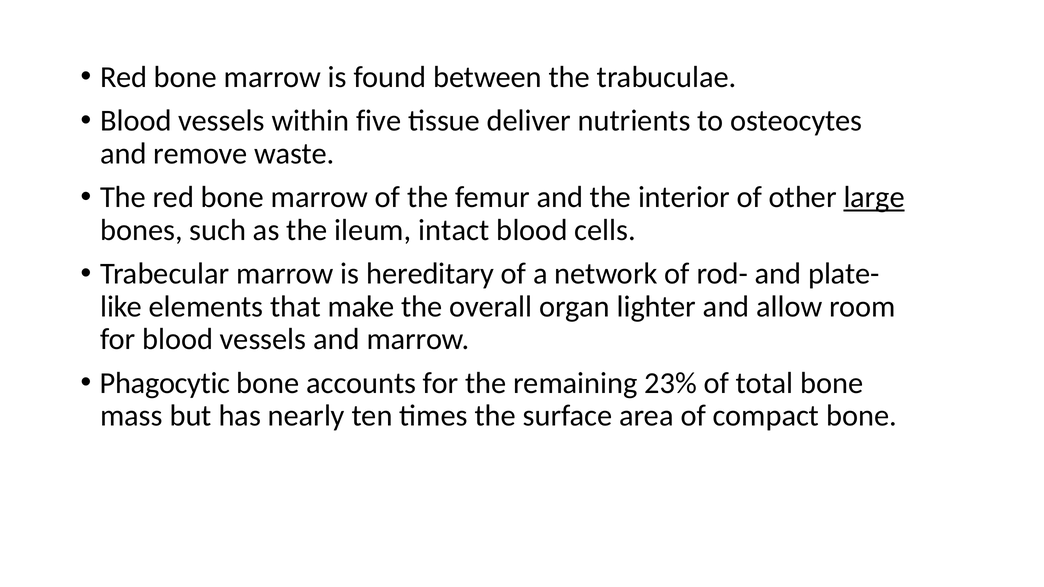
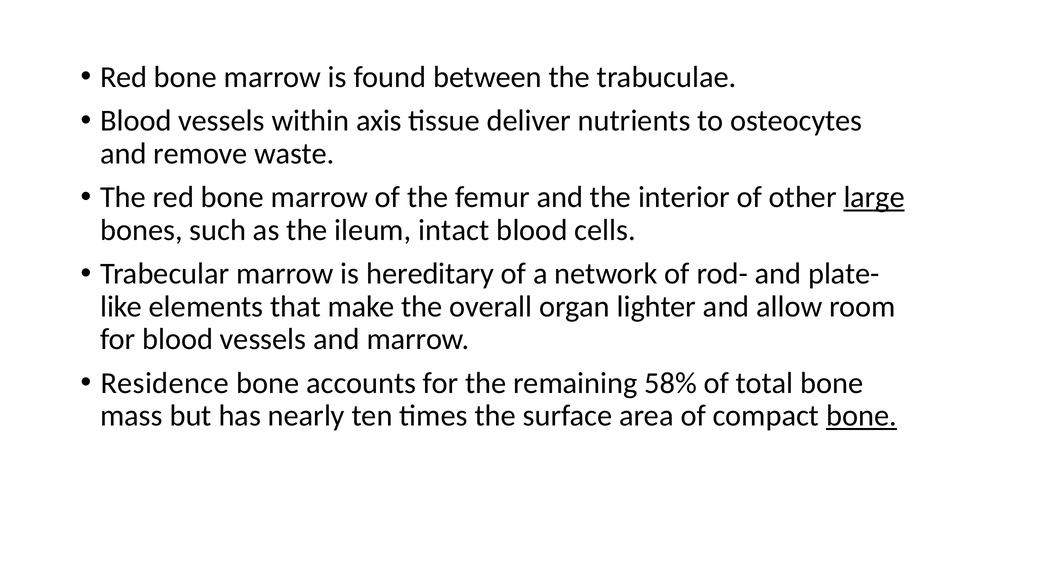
five: five -> axis (379, 121)
Phagocytic: Phagocytic -> Residence (165, 383)
23%: 23% -> 58% (671, 383)
bone underline: none -> present (861, 416)
